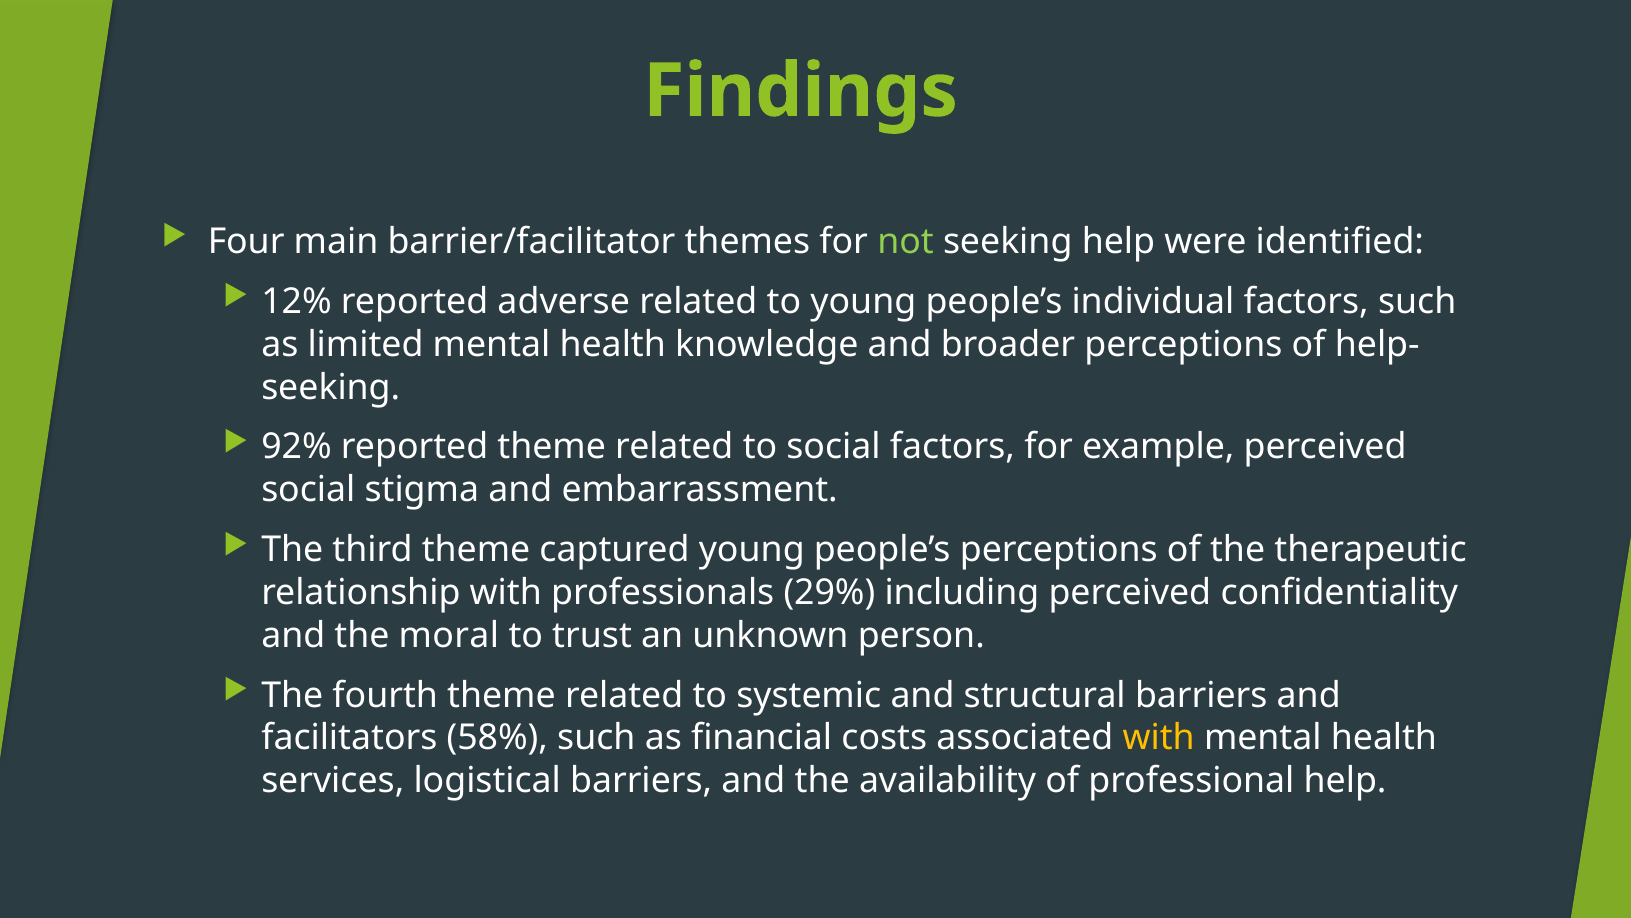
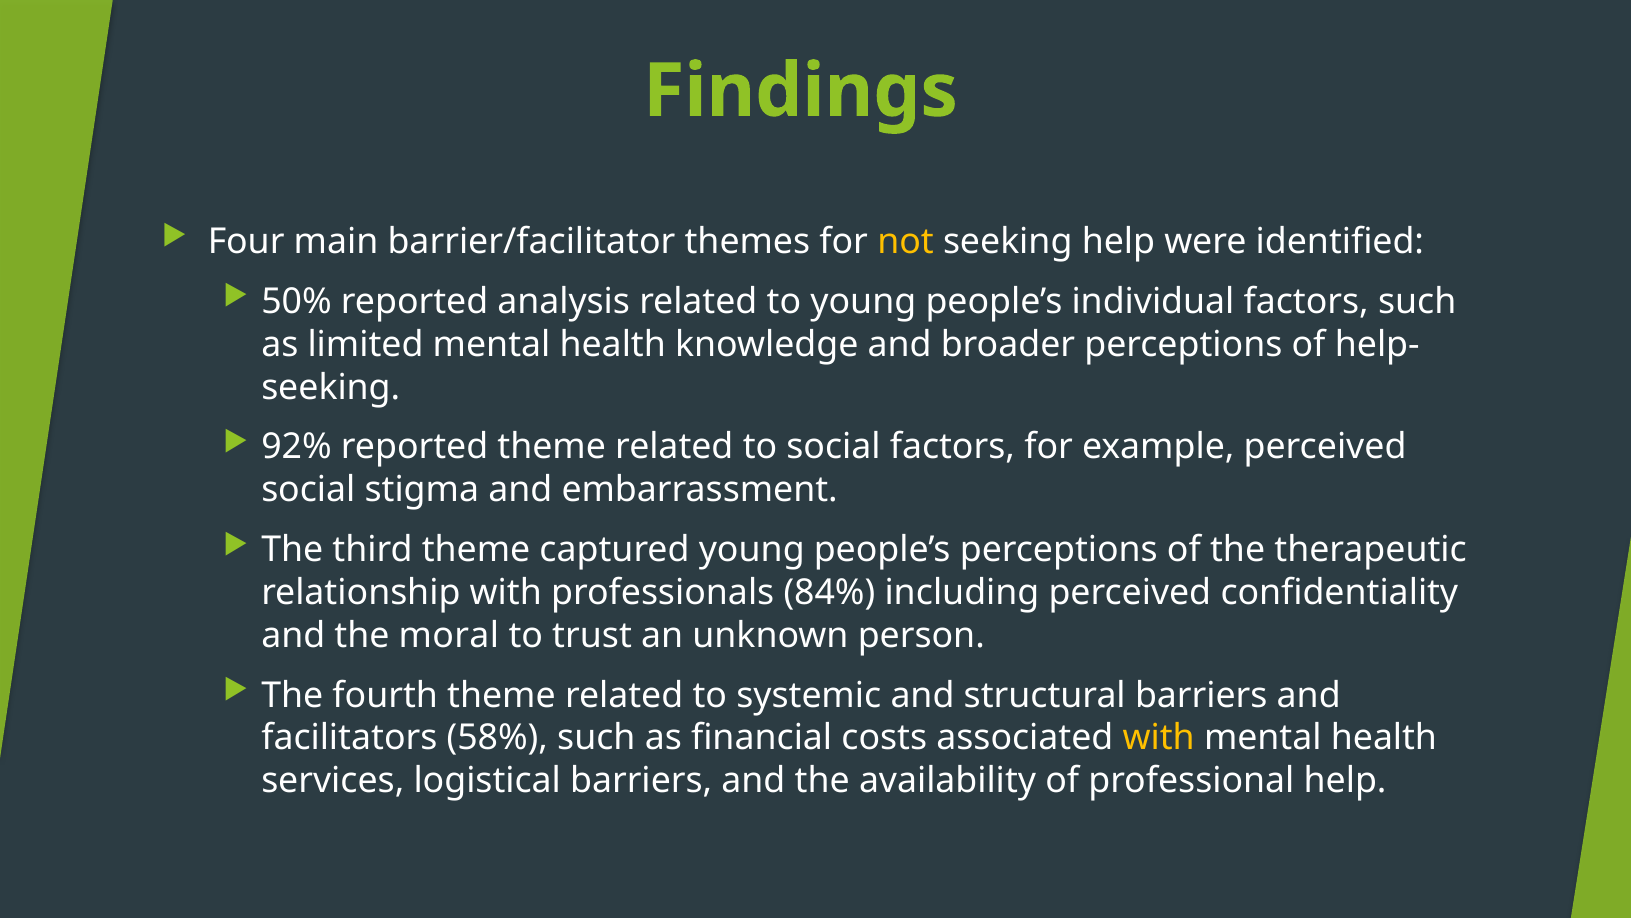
not colour: light green -> yellow (906, 242)
12%: 12% -> 50% (297, 301)
adverse: adverse -> analysis (564, 301)
29%: 29% -> 84% (829, 592)
